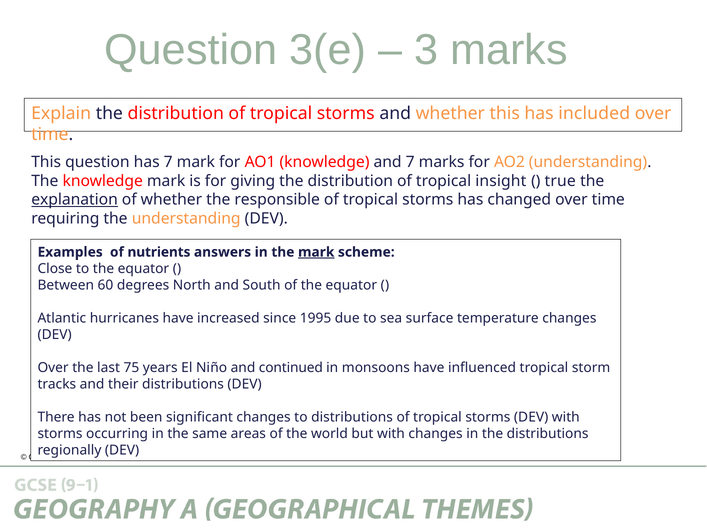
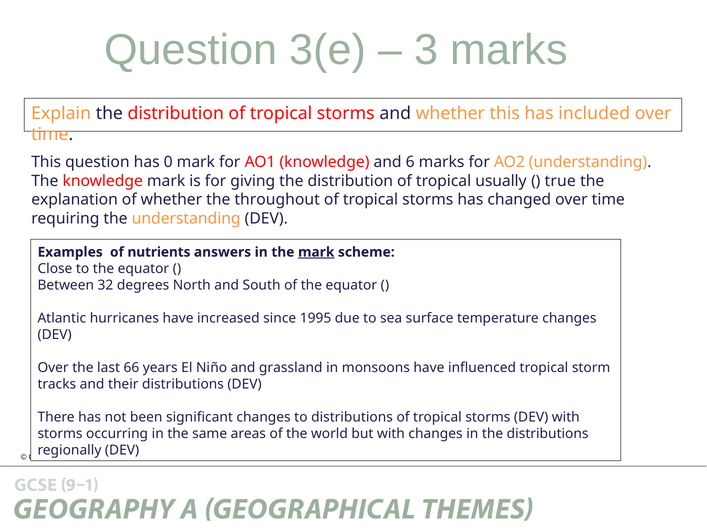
has 7: 7 -> 0 (168, 162)
and 7: 7 -> 6 (410, 162)
insight: insight -> usually (501, 181)
explanation underline: present -> none (75, 200)
responsible: responsible -> throughout (277, 200)
60: 60 -> 32 (105, 285)
75: 75 -> 66 (131, 368)
continued: continued -> grassland (291, 368)
